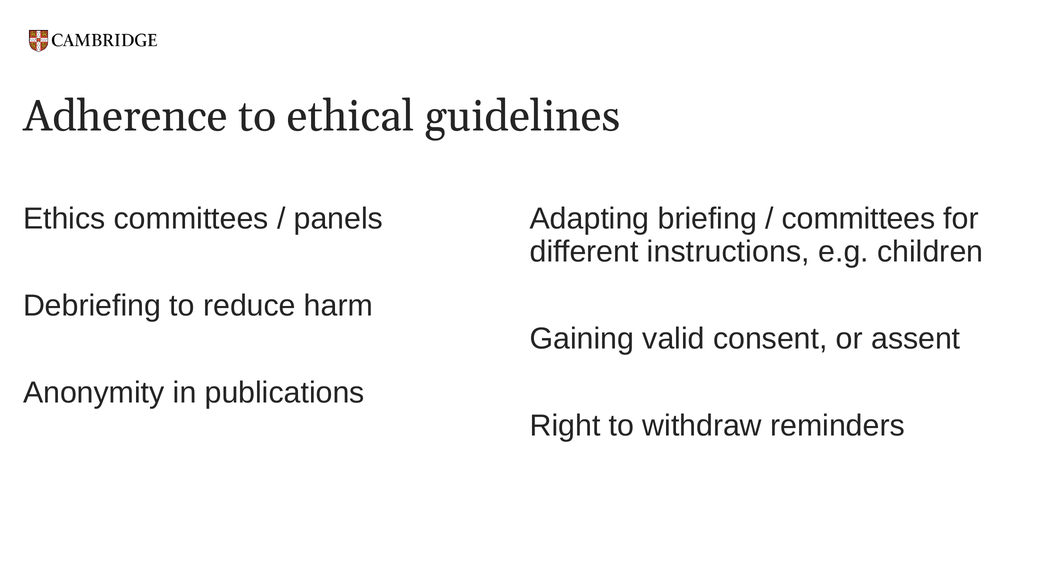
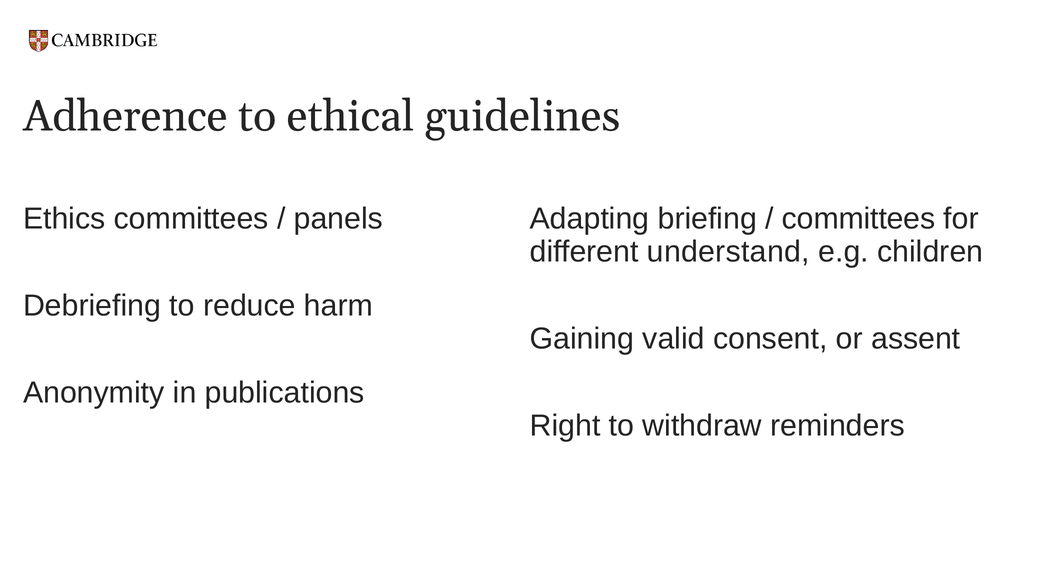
instructions: instructions -> understand (728, 252)
